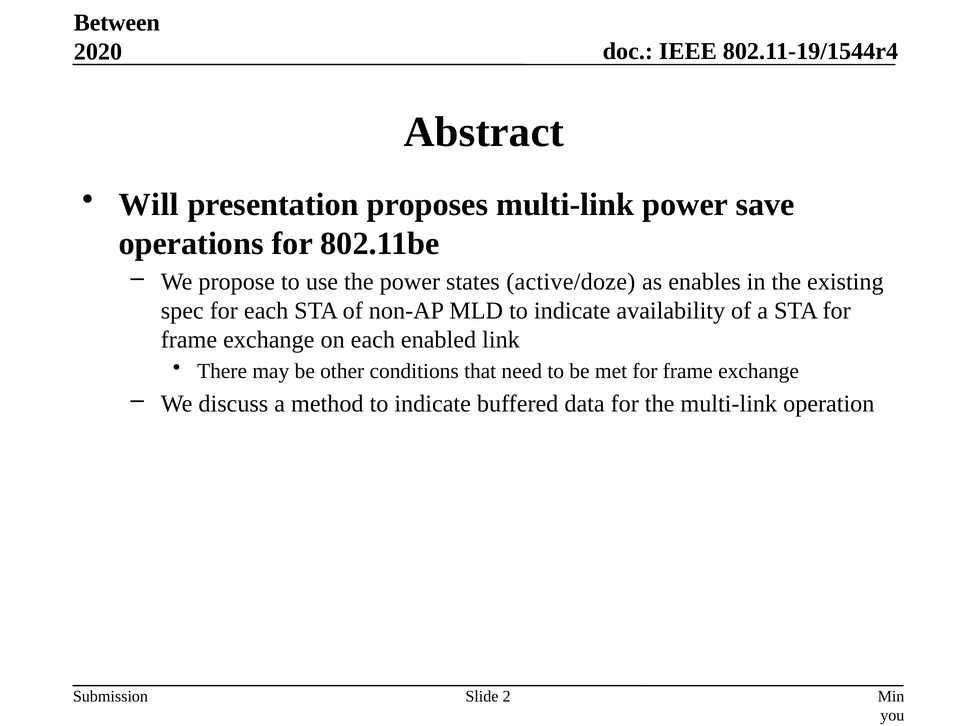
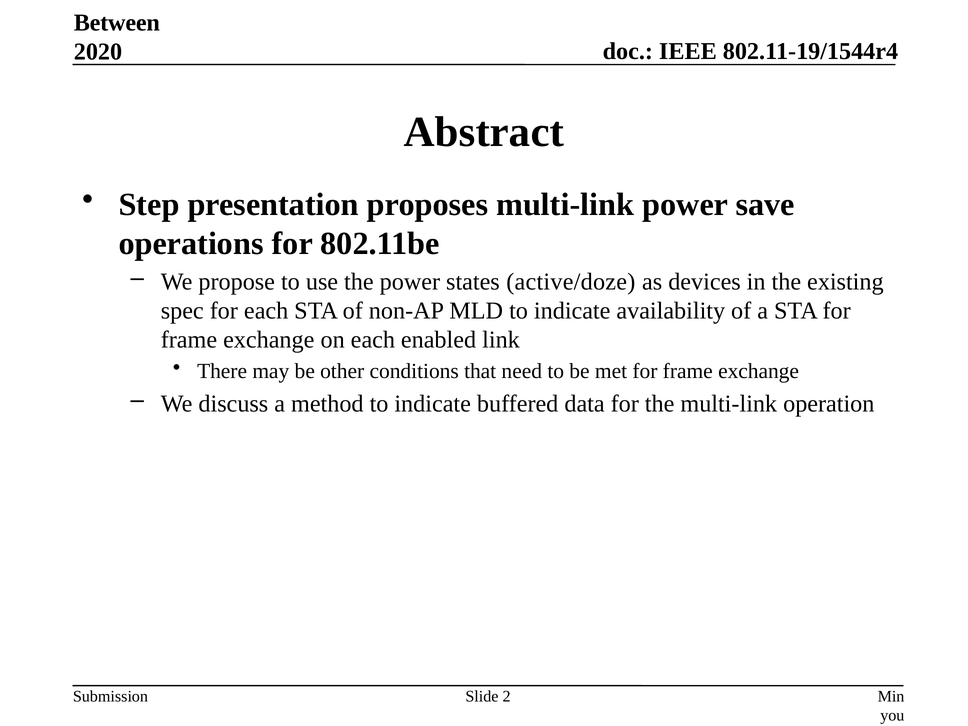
Will: Will -> Step (149, 205)
enables: enables -> devices (705, 282)
